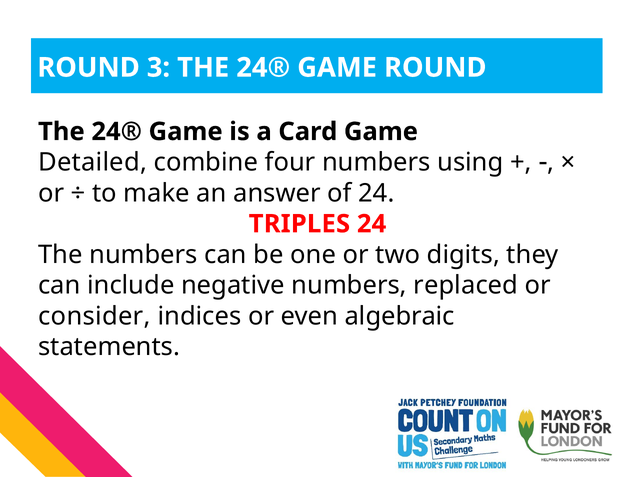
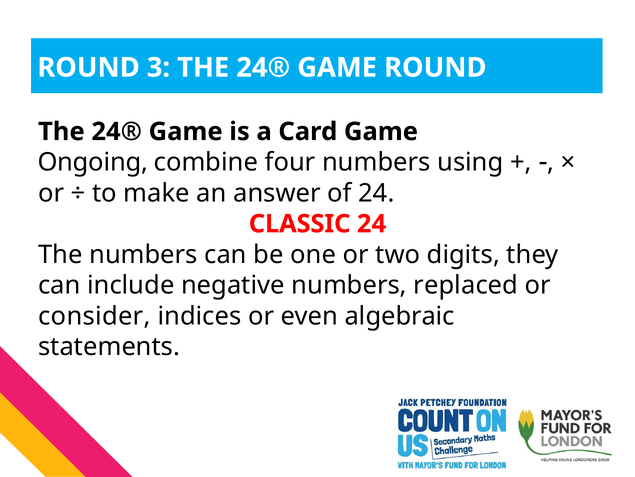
Detailed: Detailed -> Ongoing (93, 162)
TRIPLES: TRIPLES -> CLASSIC (300, 224)
